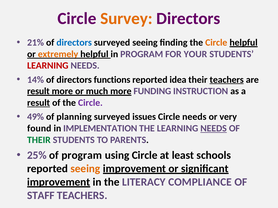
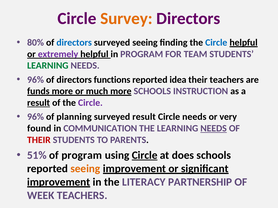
21%: 21% -> 80% (36, 43)
Circle colour: orange -> blue (216, 43)
extremely colour: orange -> purple (58, 54)
YOUR: YOUR -> TEAM (196, 54)
LEARNING colour: red -> green (48, 66)
14%: 14% -> 96% (36, 80)
teachers underline: present -> none (227, 80)
result: result -> funds (38, 91)
more FUNDING: FUNDING -> SCHOOLS (152, 91)
49%: 49% -> 96% (36, 117)
surveyed issues: issues -> result (144, 117)
IMPLEMENTATION: IMPLEMENTATION -> COMMUNICATION (100, 129)
THEIR colour: green -> red (39, 140)
25%: 25% -> 51% (37, 156)
Circle underline: none -> present (145, 156)
least: least -> does (183, 156)
COMPLIANCE: COMPLIANCE -> PARTNERSHIP (200, 182)
STAFF: STAFF -> WEEK (41, 196)
